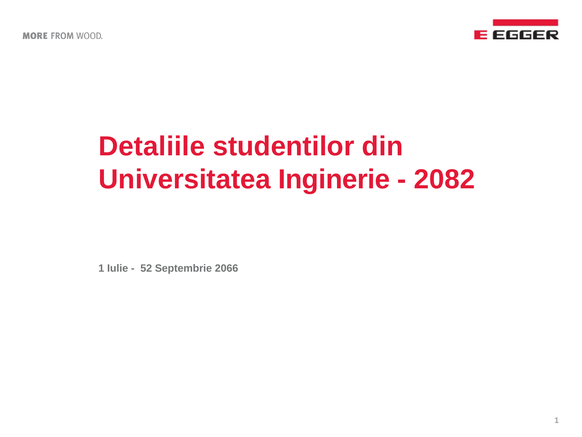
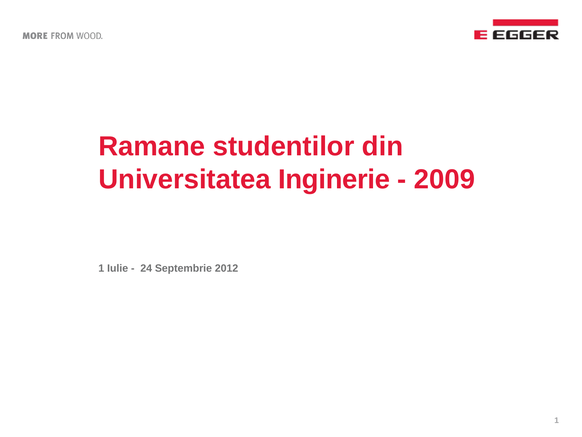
Detaliile: Detaliile -> Ramane (152, 146)
2082: 2082 -> 2009 (444, 179)
52: 52 -> 24 (146, 268)
2066: 2066 -> 2012 (227, 268)
